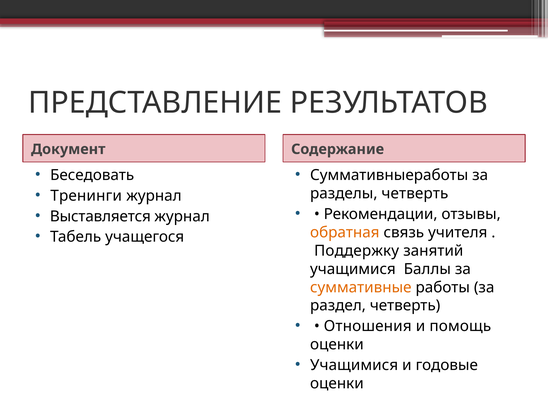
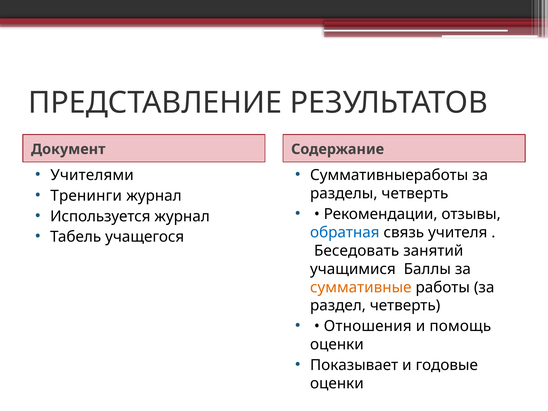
Беседовать: Беседовать -> Учителями (92, 175)
Выставляется: Выставляется -> Используется (100, 216)
обратная colour: orange -> blue (345, 232)
Поддержку: Поддержку -> Беседовать (357, 251)
Учащимися: Учащимися -> Показывает (354, 365)
